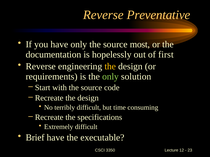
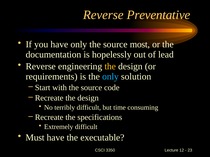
first: first -> lead (166, 55)
only colour: light green -> light blue (110, 77)
Brief: Brief -> Must (35, 138)
